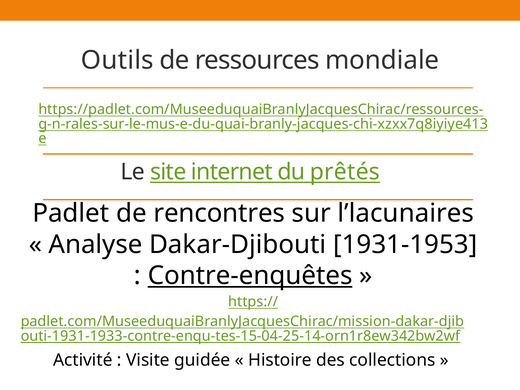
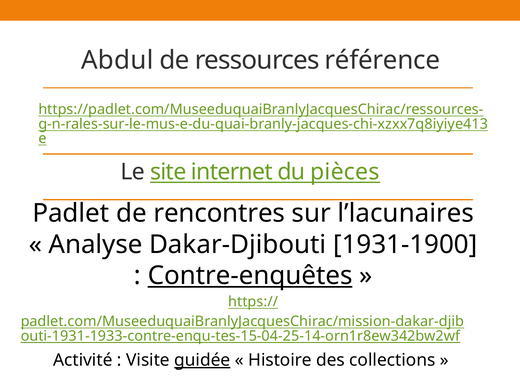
Outils: Outils -> Abdul (117, 60)
mondiale: mondiale -> référence (382, 60)
prêtés: prêtés -> pièces (345, 172)
1931-1953: 1931-1953 -> 1931-1900 (405, 244)
guidée underline: none -> present (202, 360)
